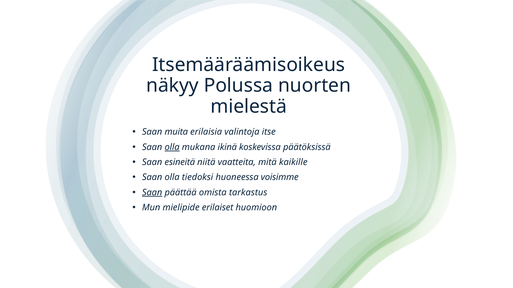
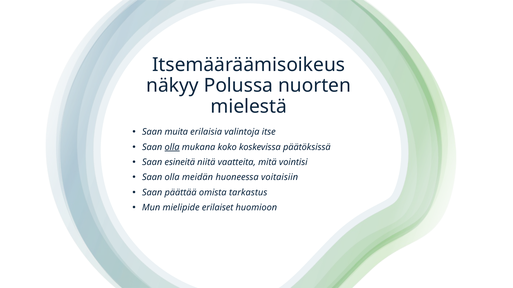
ikinä: ikinä -> koko (227, 147)
kaikille: kaikille -> vointisi (293, 163)
tiedoksi: tiedoksi -> meidän (197, 178)
voisimme: voisimme -> voitaisiin (280, 178)
Saan underline: present -> none (152, 193)
